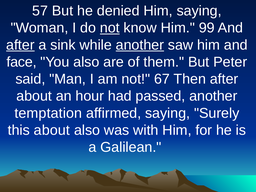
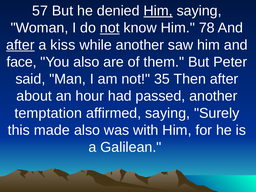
Him underline: none -> present (158, 11)
99: 99 -> 78 (207, 28)
sink: sink -> kiss (63, 45)
another underline: present -> none (140, 45)
67: 67 -> 35 (162, 79)
this about: about -> made (52, 130)
